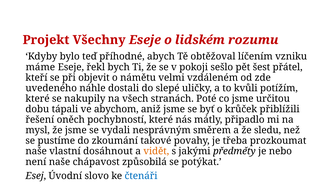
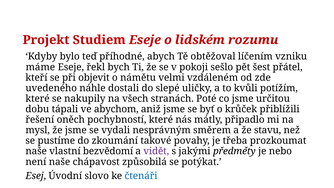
Všechny: Všechny -> Studiem (99, 40)
sledu: sledu -> stavu (268, 130)
dosáhnout: dosáhnout -> bezvědomí (108, 151)
vidět colour: orange -> purple (156, 151)
